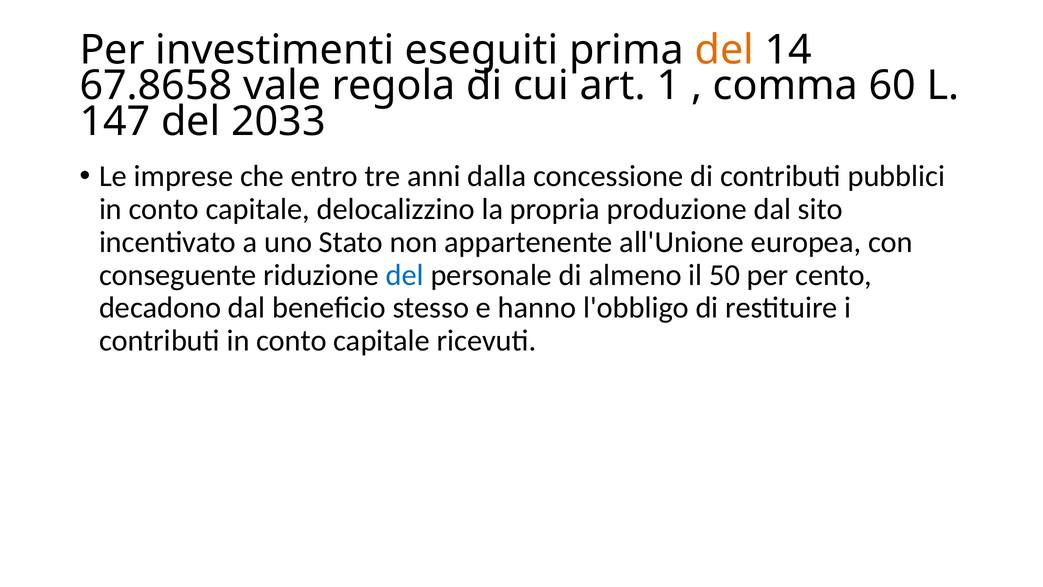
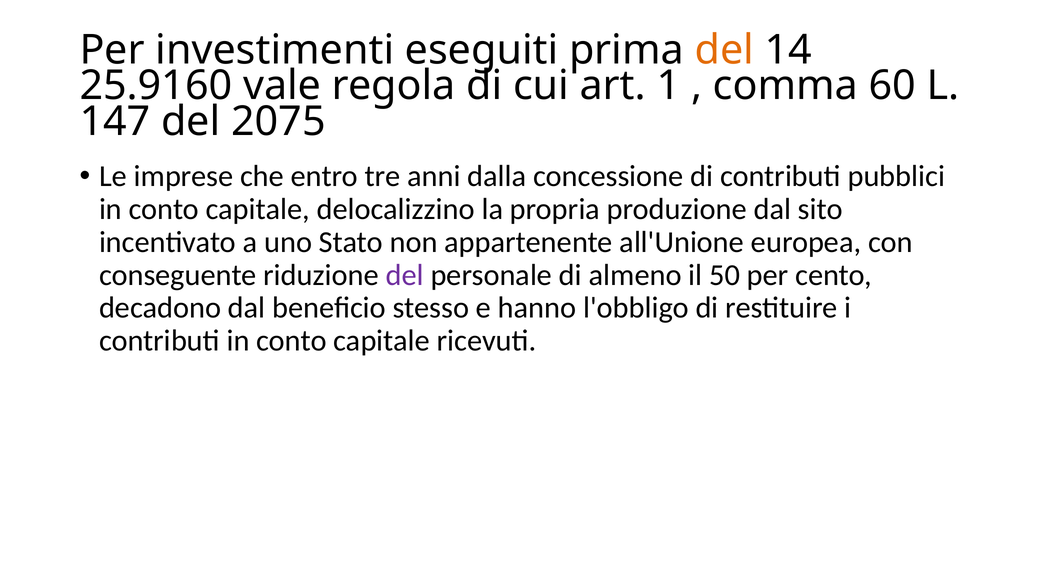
67.8658: 67.8658 -> 25.9160 (156, 86)
2033: 2033 -> 2075 (278, 121)
del colour: blue -> purple (405, 275)
